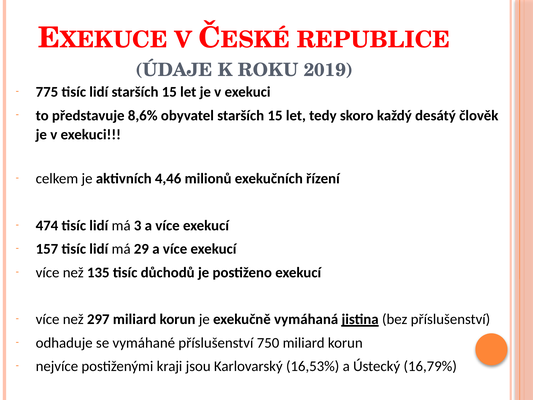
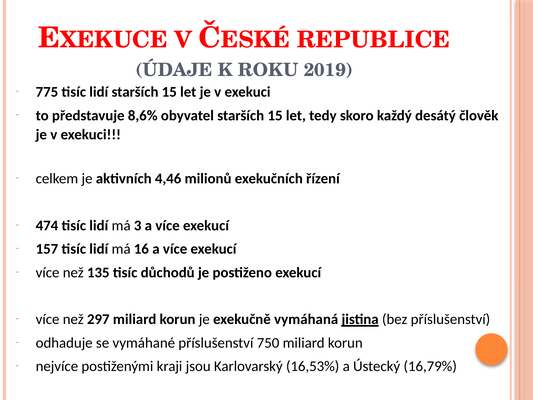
29: 29 -> 16 (141, 249)
